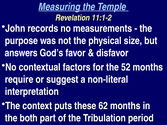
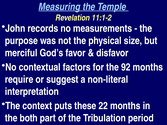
answers: answers -> merciful (21, 53)
52: 52 -> 92 (126, 67)
62: 62 -> 22 (103, 106)
